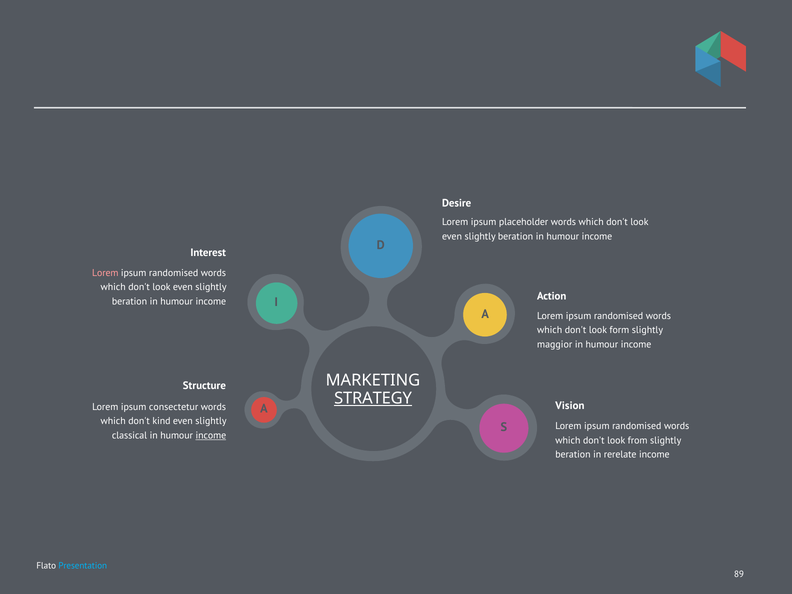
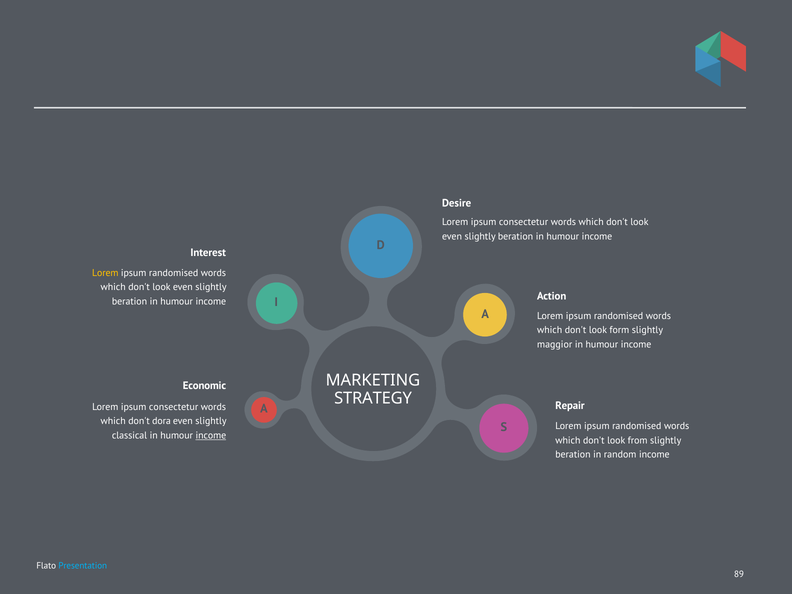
placeholder: placeholder -> consectetur (524, 222)
Lorem colour: pink -> yellow (105, 273)
Structure: Structure -> Economic (204, 386)
STRATEGY underline: present -> none (373, 398)
Vision: Vision -> Repair (570, 406)
kind: kind -> dora (162, 421)
rerelate: rerelate -> random (620, 455)
